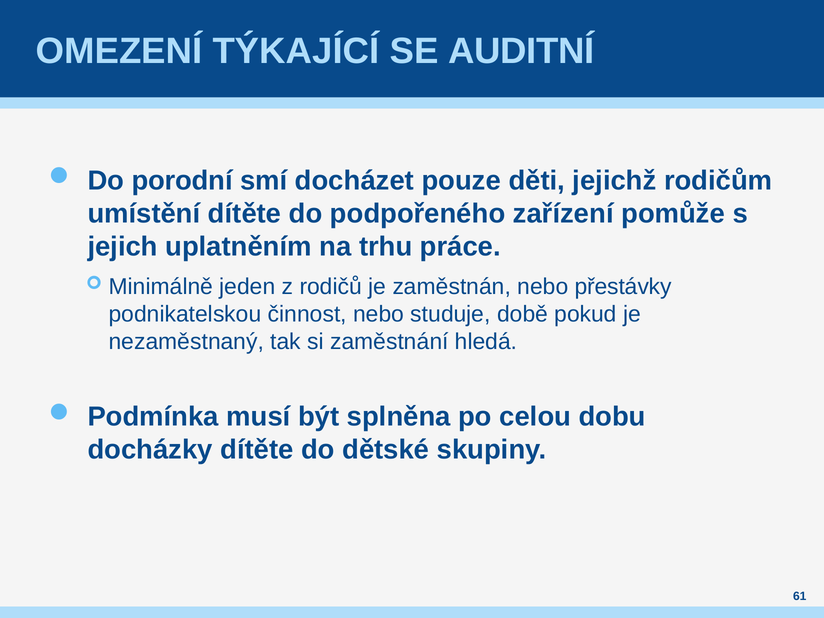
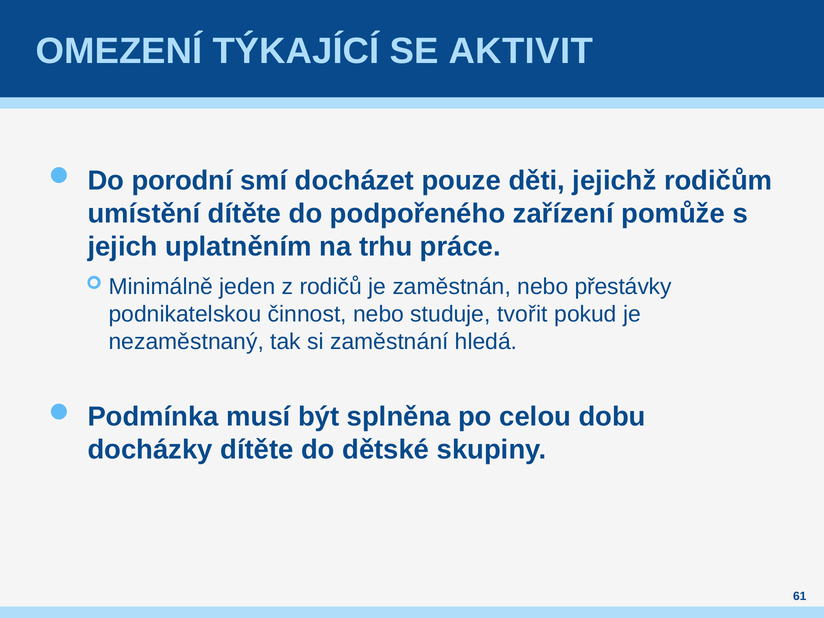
AUDITNÍ: AUDITNÍ -> AKTIVIT (521, 51)
době: době -> tvořit (522, 314)
